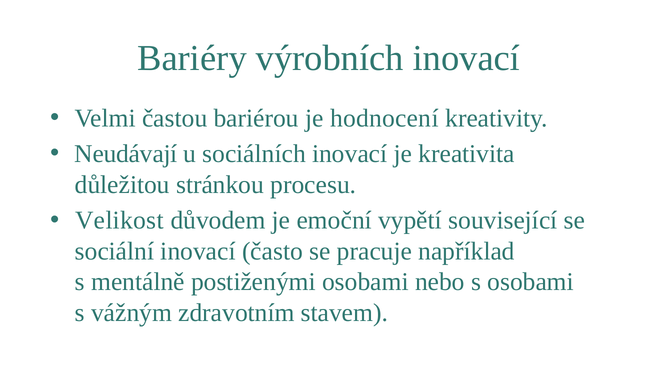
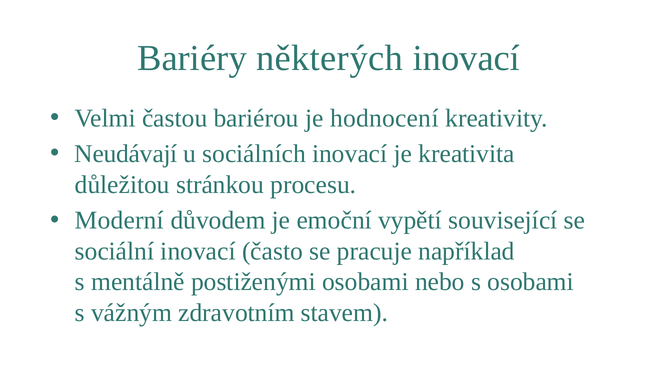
výrobních: výrobních -> některých (330, 58)
Velikost: Velikost -> Moderní (119, 221)
